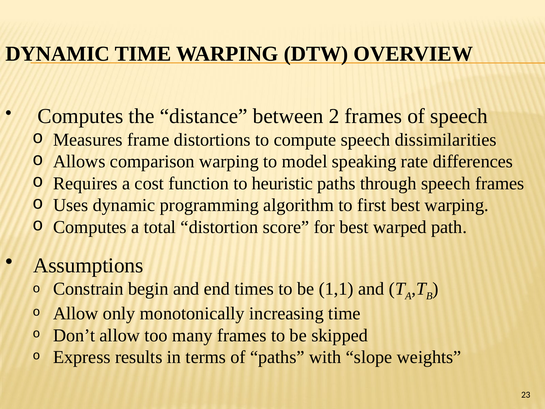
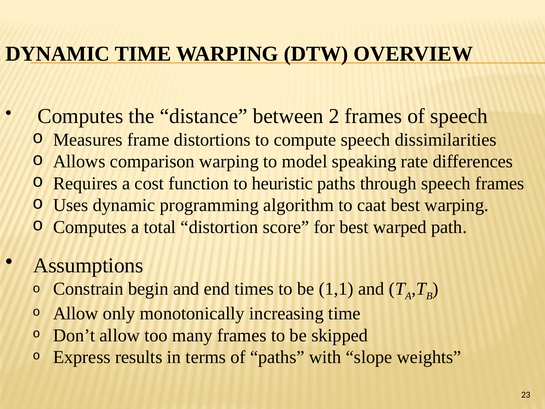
first: first -> caat (372, 205)
